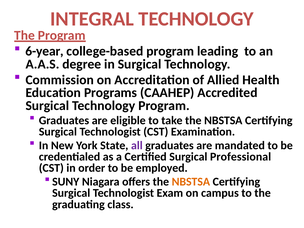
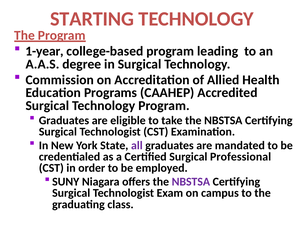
INTEGRAL: INTEGRAL -> STARTING (92, 19)
6-year: 6-year -> 1-year (45, 51)
NBSTSA colour: orange -> purple (191, 182)
